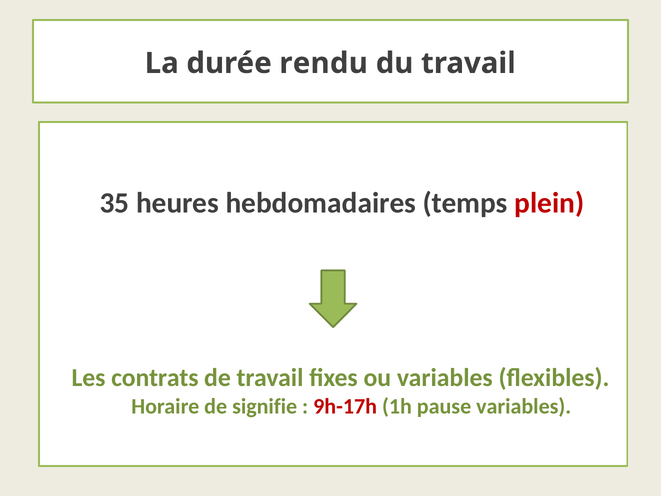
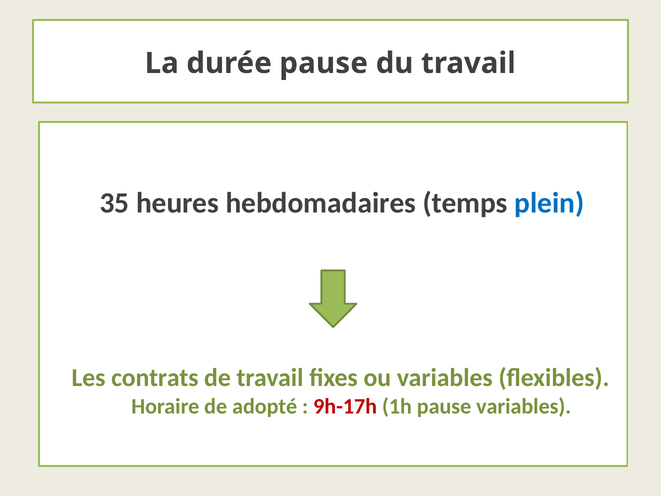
durée rendu: rendu -> pause (324, 63)
plein colour: red -> blue (549, 203)
signifie: signifie -> adopté (265, 406)
